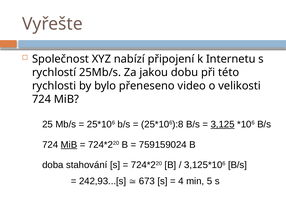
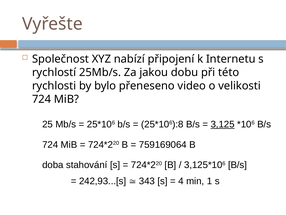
MiB underline: present -> none (69, 144)
759159024: 759159024 -> 759169064 (163, 144)
673: 673 -> 343 (147, 181)
5: 5 -> 1 (210, 181)
